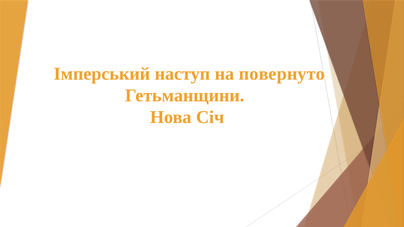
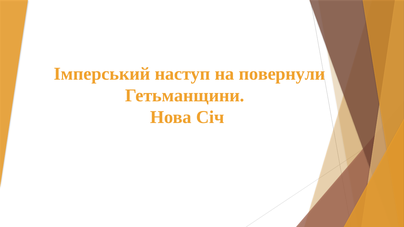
повернуто: повернуто -> повернули (282, 74)
